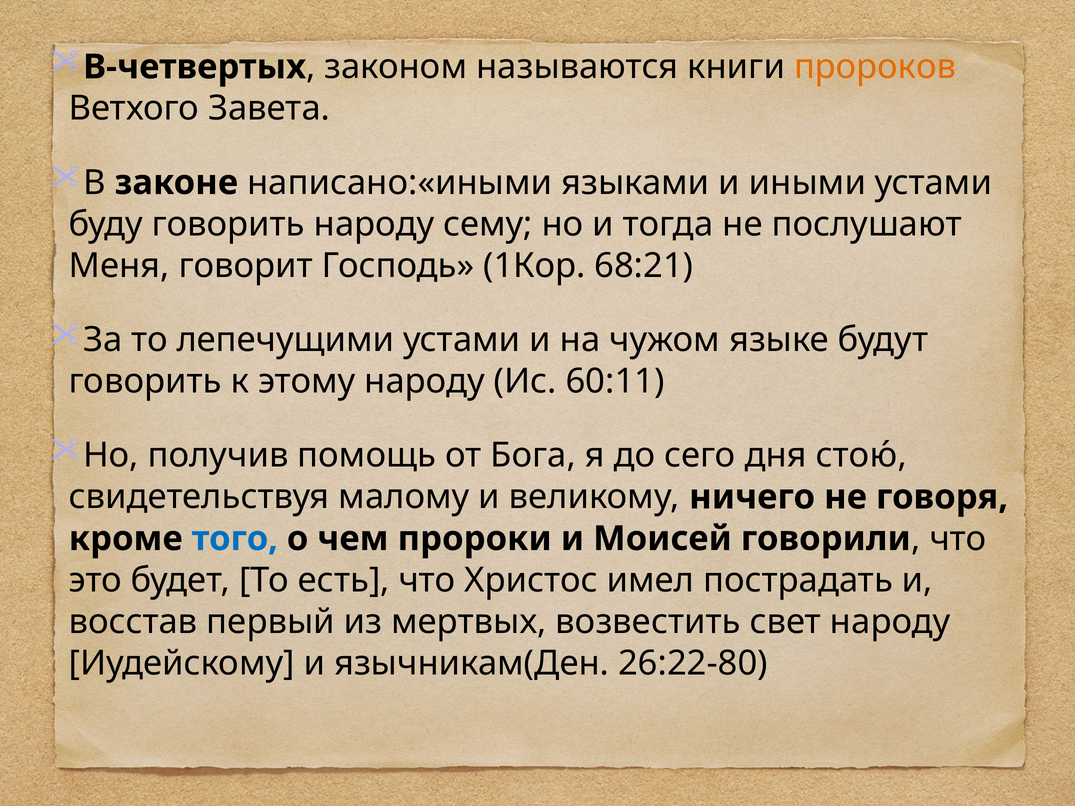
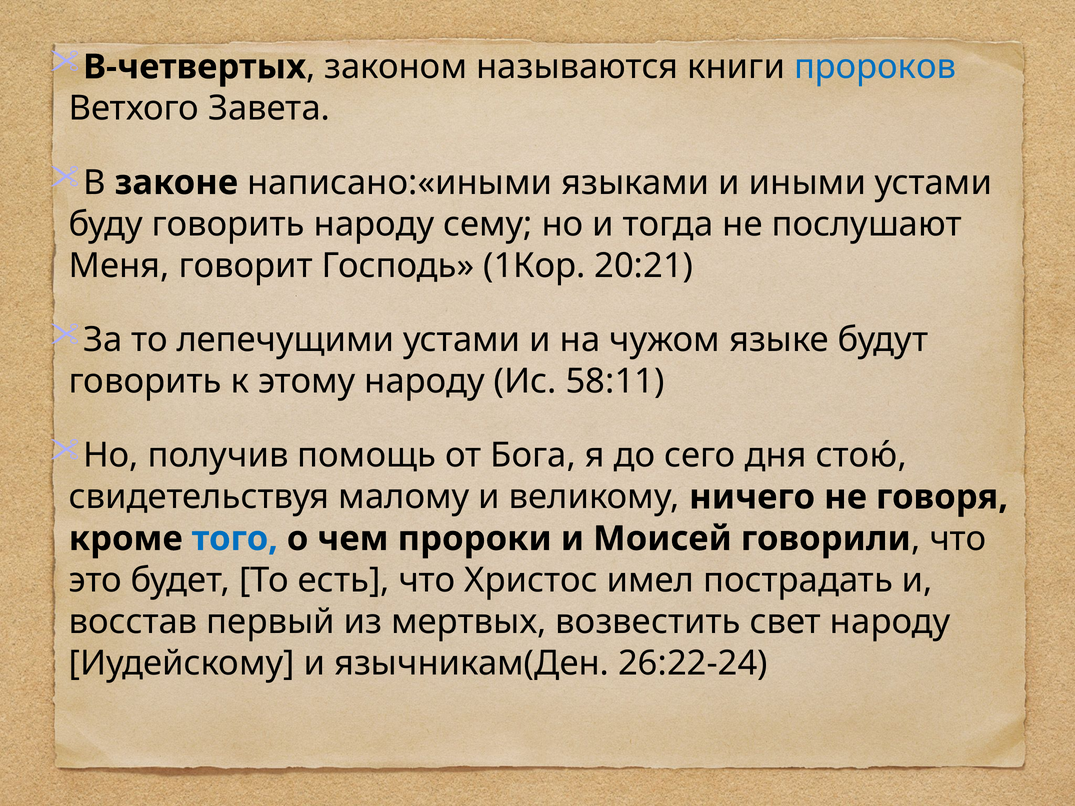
пророков colour: orange -> blue (875, 67)
68:21: 68:21 -> 20:21 (644, 266)
60:11: 60:11 -> 58:11 (615, 382)
26:22-80: 26:22-80 -> 26:22-24 (693, 663)
